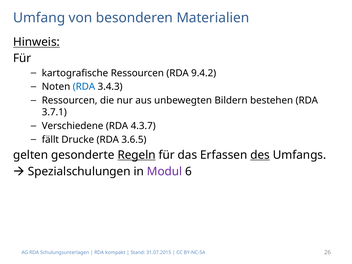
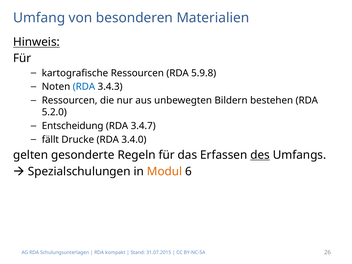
9.4.2: 9.4.2 -> 5.9.8 (204, 73)
3.7.1: 3.7.1 -> 5.2.0 (54, 112)
Verschiedene: Verschiedene -> Entscheidung (73, 126)
4.3.7: 4.3.7 -> 3.4.7 (143, 126)
3.6.5: 3.6.5 -> 3.4.0 (134, 140)
Regeln underline: present -> none (137, 155)
Modul colour: purple -> orange (165, 171)
